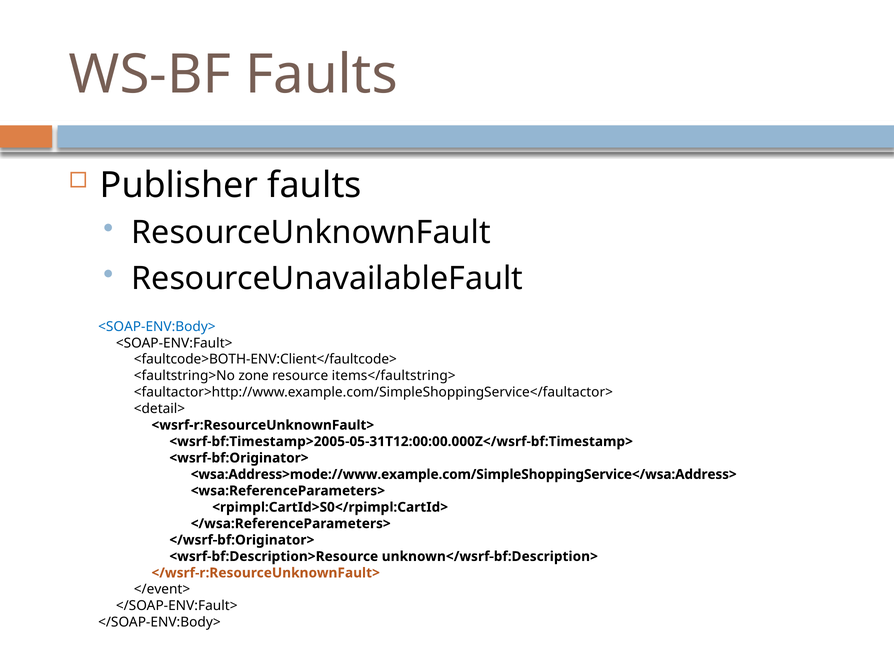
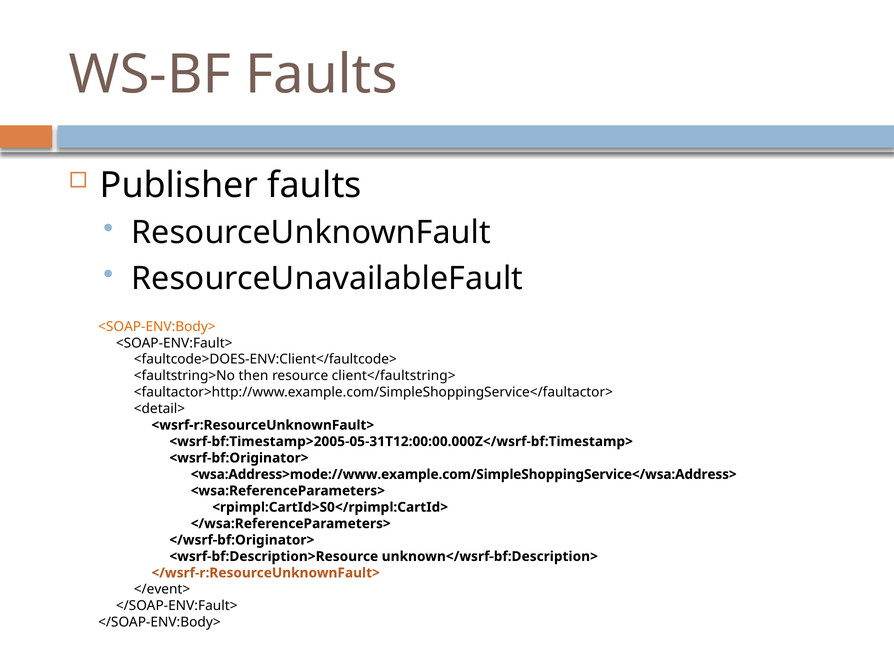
<SOAP-ENV:Body> colour: blue -> orange (157, 326)
<faultcode>BOTH-ENV:Client</faultcode>: <faultcode>BOTH-ENV:Client</faultcode> -> <faultcode>DOES-ENV:Client</faultcode> (265, 359)
zone: zone -> then (253, 376)
items</faultstring>: items</faultstring> -> client</faultstring> (394, 376)
